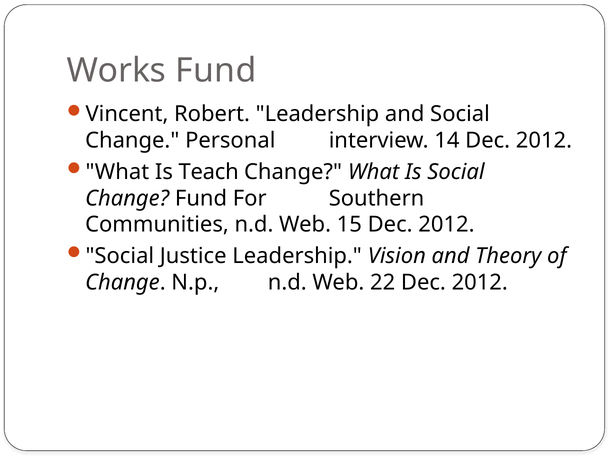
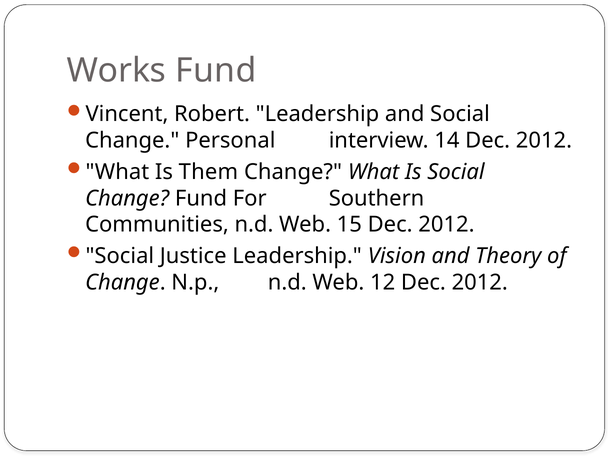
Teach: Teach -> Them (208, 172)
22: 22 -> 12 (383, 282)
